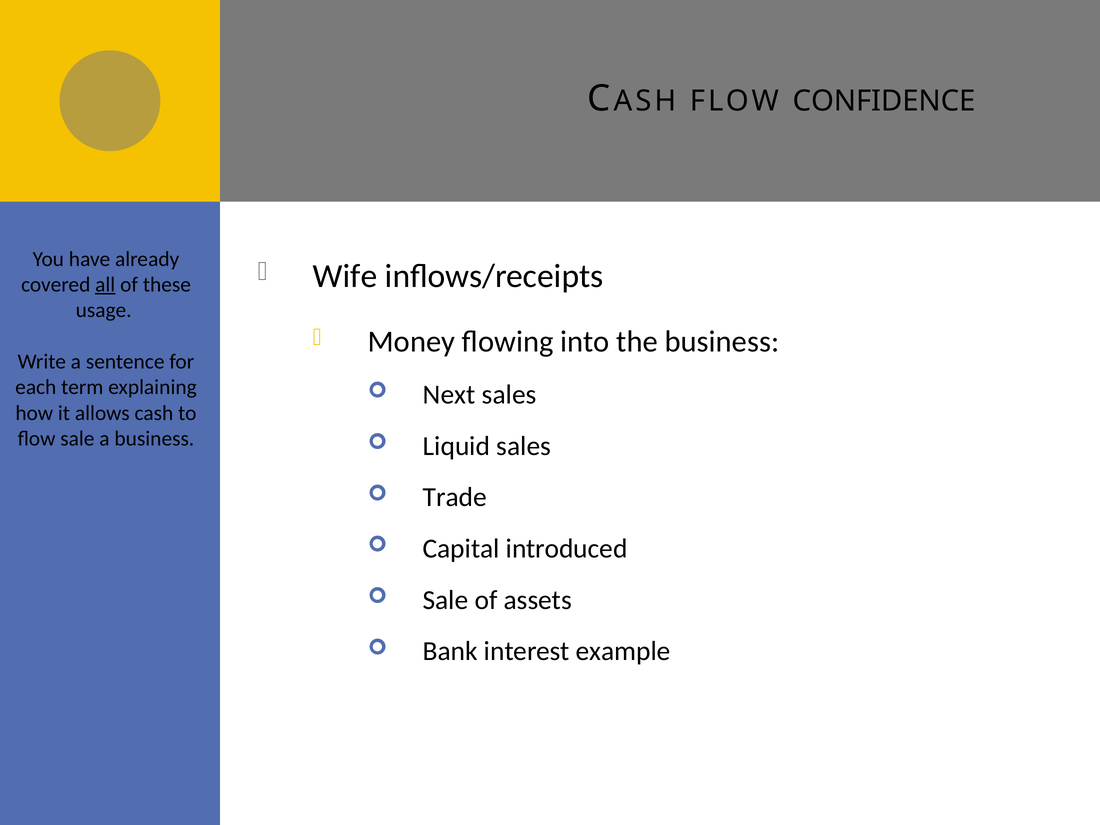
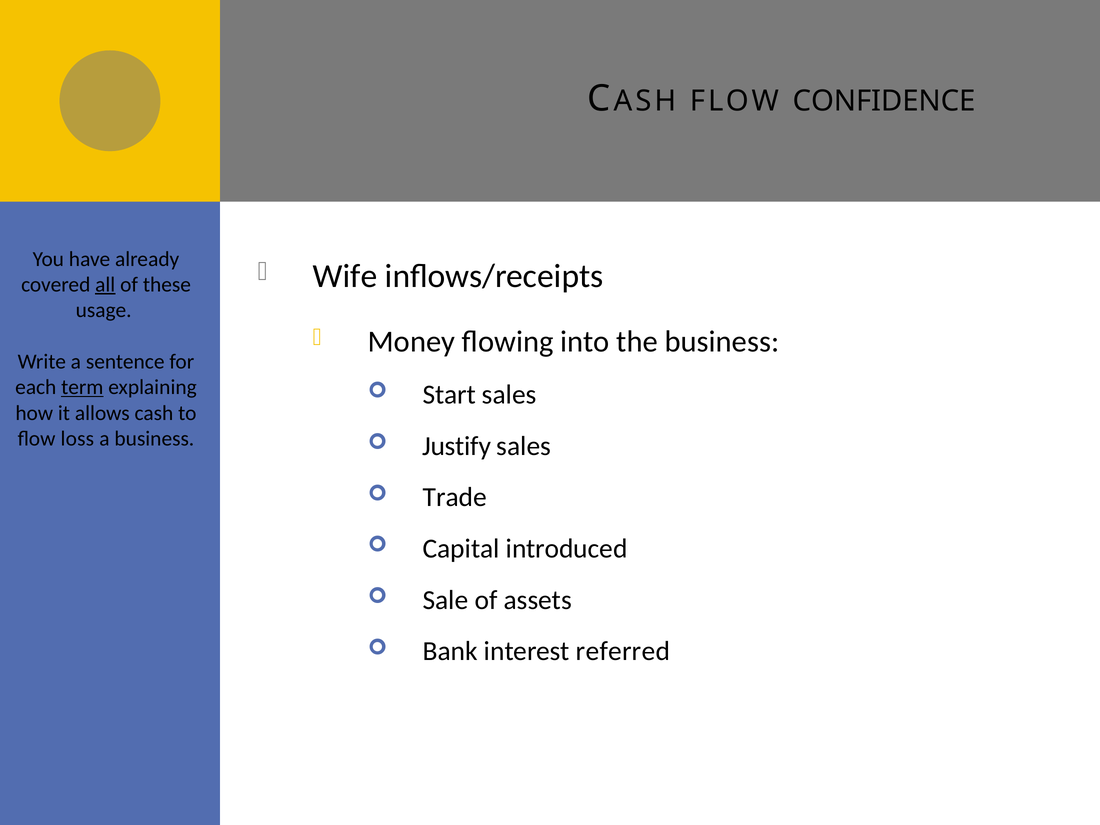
term underline: none -> present (82, 387)
Next: Next -> Start (449, 395)
flow sale: sale -> loss (77, 439)
Liquid: Liquid -> Justify (457, 446)
example: example -> referred (623, 651)
